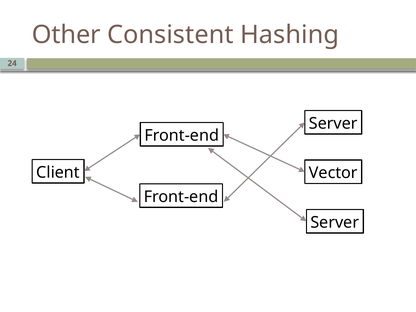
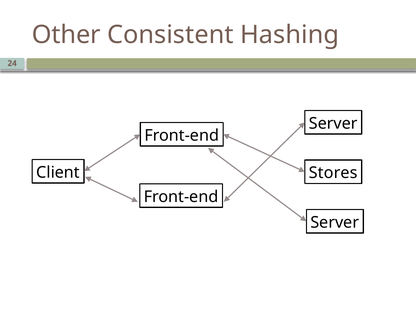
Vector: Vector -> Stores (333, 173)
